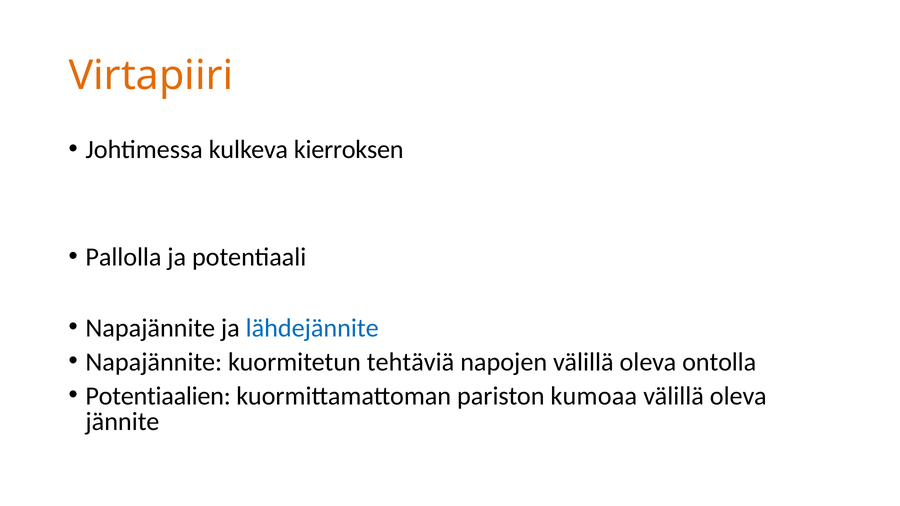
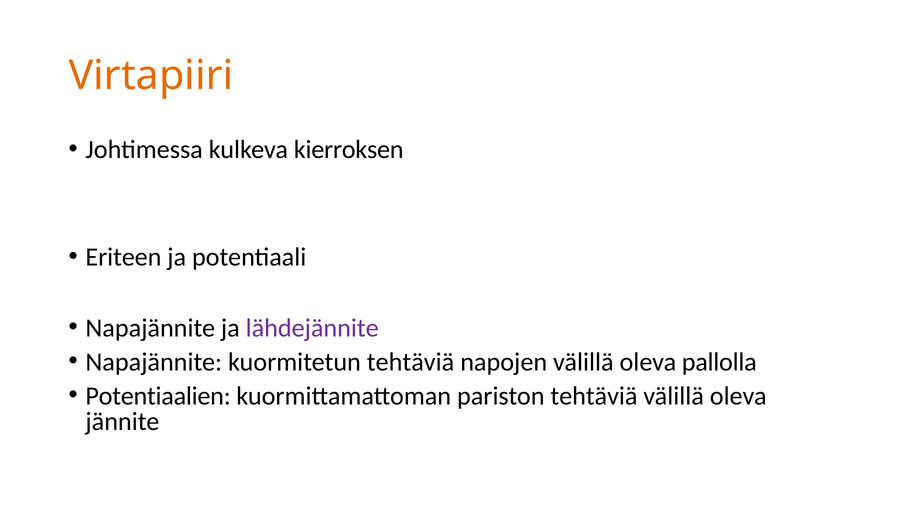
Pallolla: Pallolla -> Eriteen (123, 257)
lähdejännite colour: blue -> purple (312, 328)
ontolla: ontolla -> pallolla (719, 362)
pariston kumoaa: kumoaa -> tehtäviä (594, 396)
